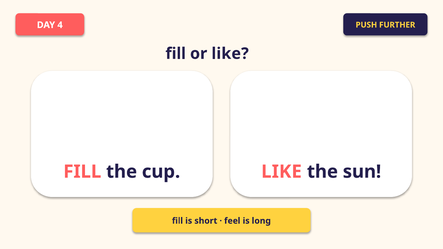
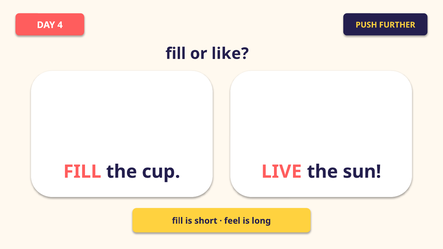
LIKE: LIKE -> LIVE (282, 172)
